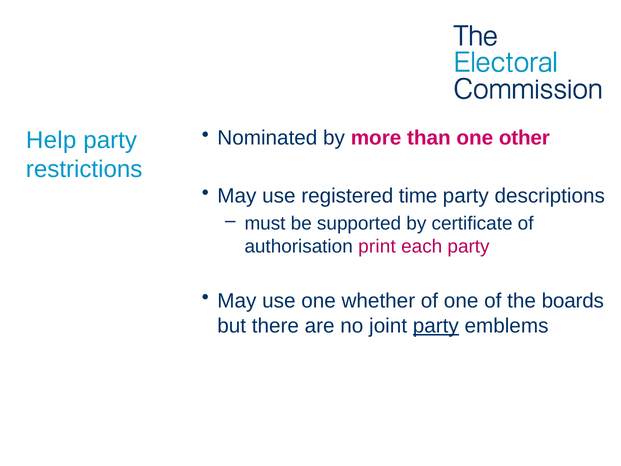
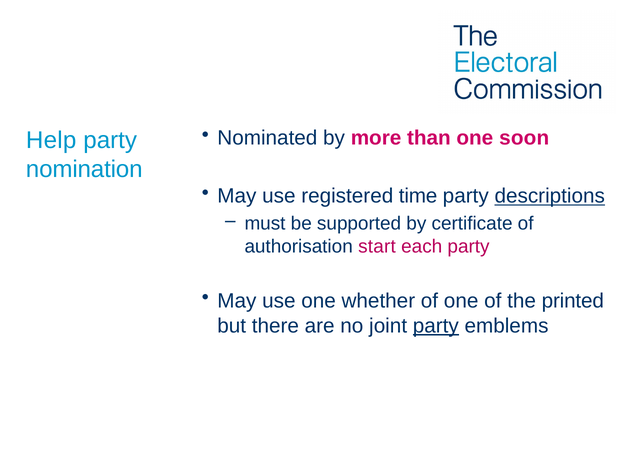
other: other -> soon (524, 138)
restrictions: restrictions -> nomination (84, 169)
descriptions underline: none -> present (550, 196)
print: print -> start (377, 246)
boards: boards -> printed (573, 301)
